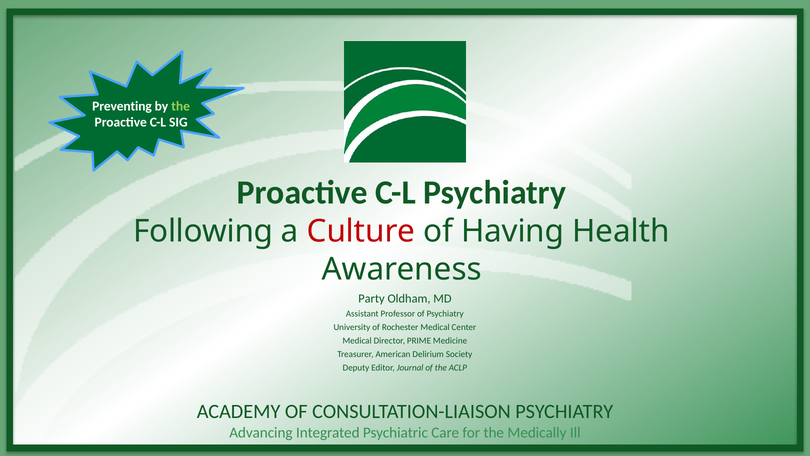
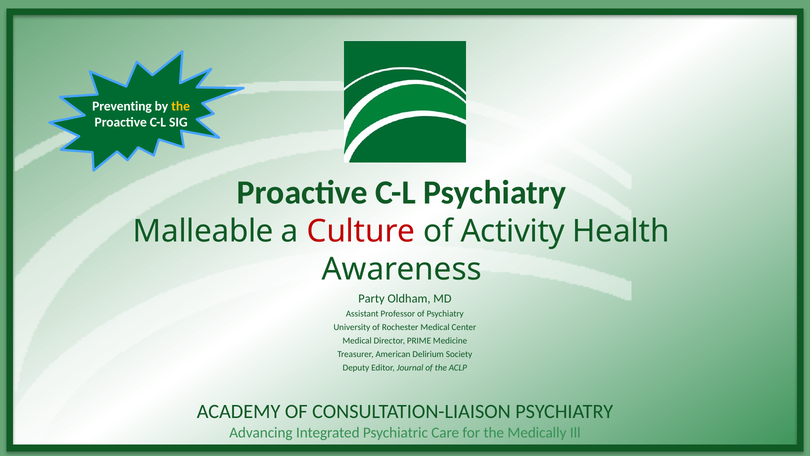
the colour: light green -> yellow (181, 106)
Following: Following -> Malleable (203, 231)
Having: Having -> Activity (513, 231)
